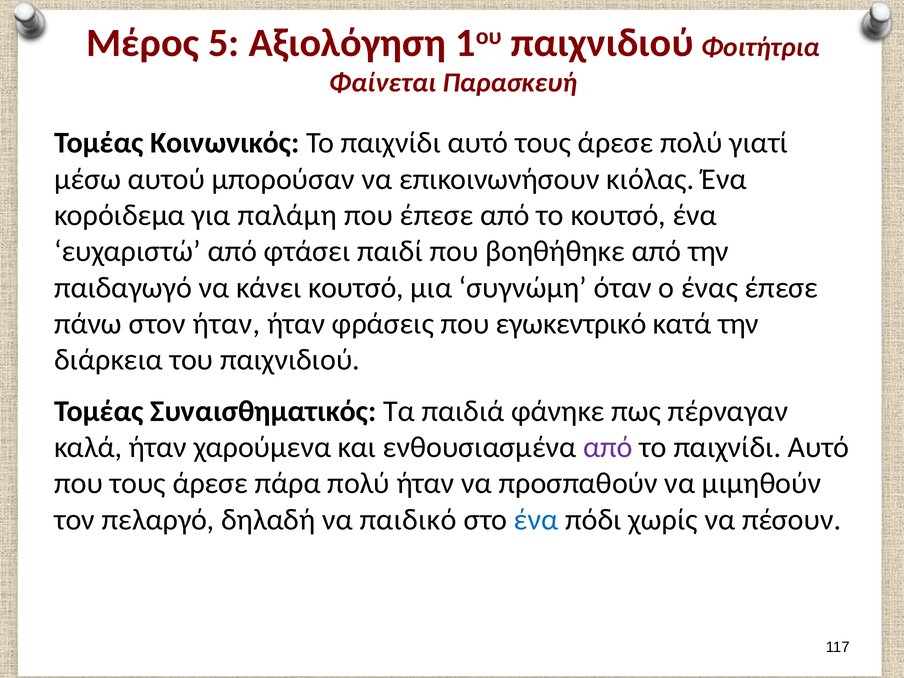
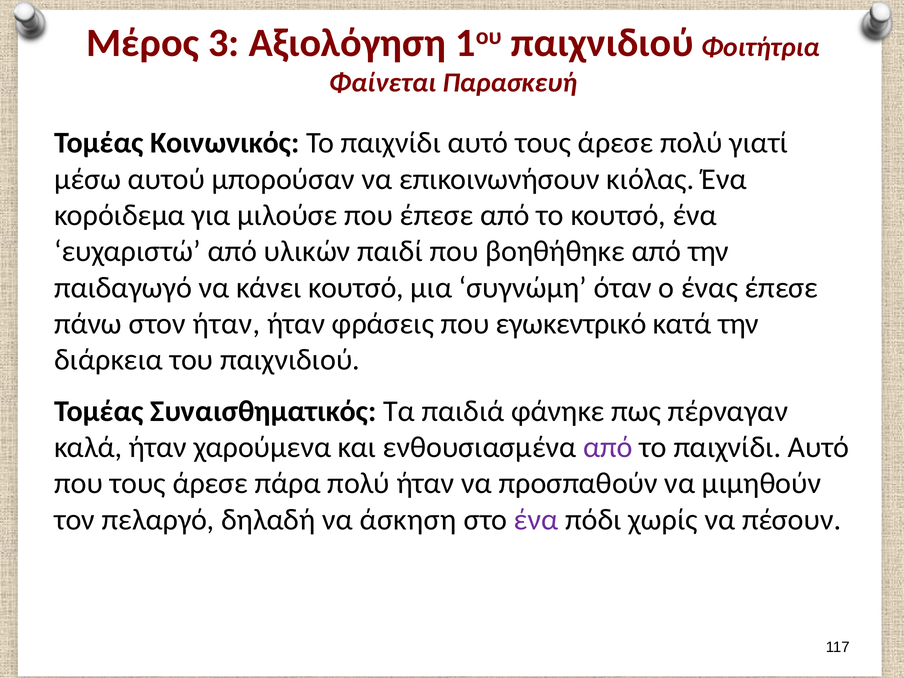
5: 5 -> 3 (224, 43)
παλάμη: παλάμη -> μιλούσε (287, 215)
φτάσει: φτάσει -> υλικών (307, 252)
παιδικό: παιδικό -> άσκηση (408, 520)
ένα colour: blue -> purple (536, 520)
